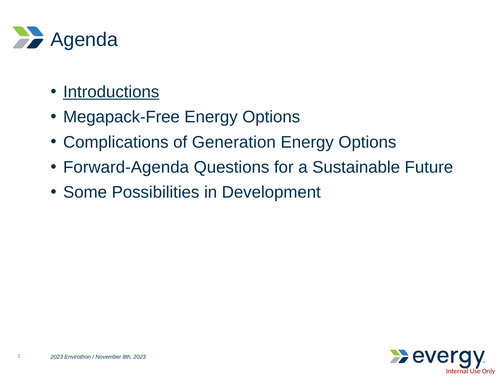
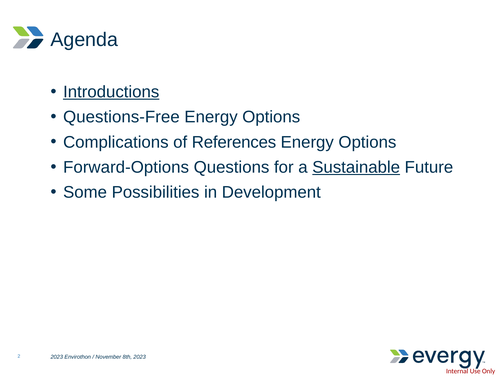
Megapack-Free: Megapack-Free -> Questions-Free (121, 117)
Generation: Generation -> References (234, 142)
Forward-Agenda: Forward-Agenda -> Forward-Options (126, 167)
Sustainable underline: none -> present (356, 167)
